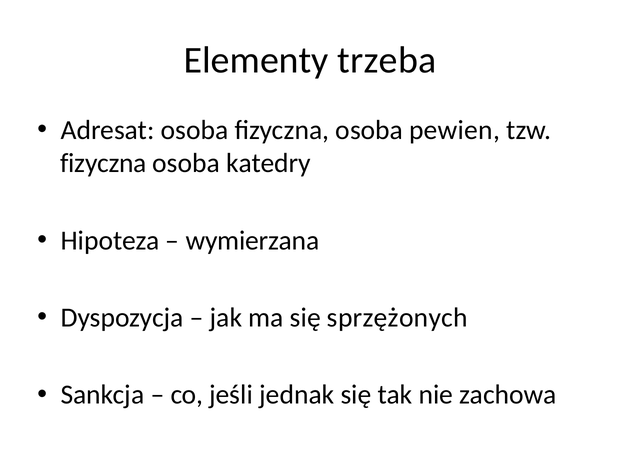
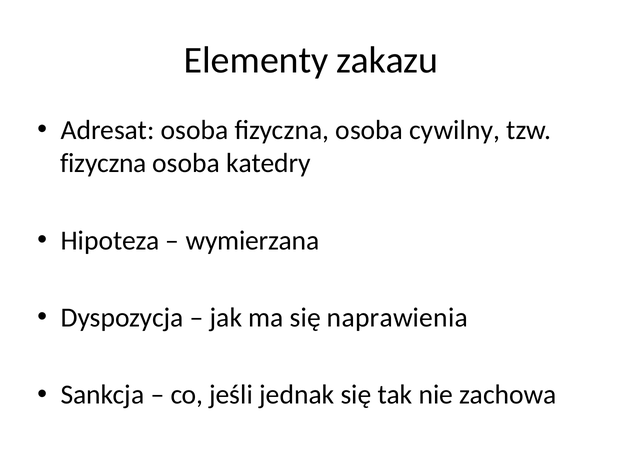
trzeba: trzeba -> zakazu (387, 60)
pewien: pewien -> cywilny (455, 130)
sprzężonych: sprzężonych -> naprawienia (397, 318)
